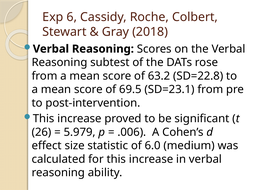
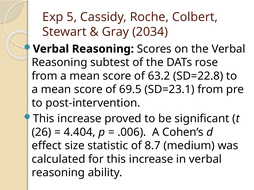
6: 6 -> 5 (72, 17)
2018: 2018 -> 2034 (150, 32)
5.979: 5.979 -> 4.404 (80, 132)
6.0: 6.0 -> 8.7 (153, 146)
